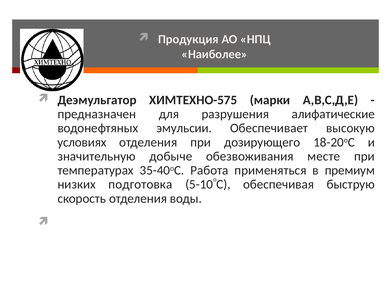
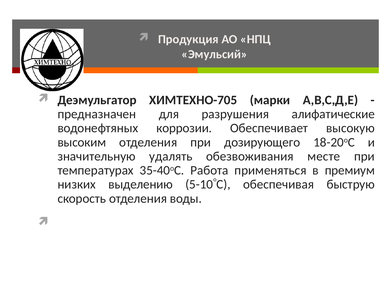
Наиболее: Наиболее -> Эмульсий (215, 54)
ХИМТЕХНО-575: ХИМТЕХНО-575 -> ХИМТЕХНО-705 (193, 100)
эмульсии: эмульсии -> коррозии (184, 128)
условиях: условиях -> высоким (82, 142)
добыче: добыче -> удалять (171, 156)
подготовка: подготовка -> выделению (141, 185)
